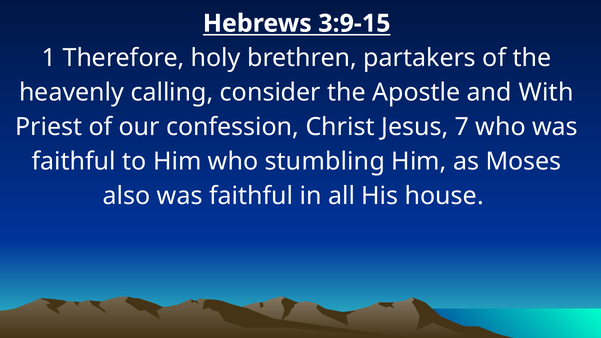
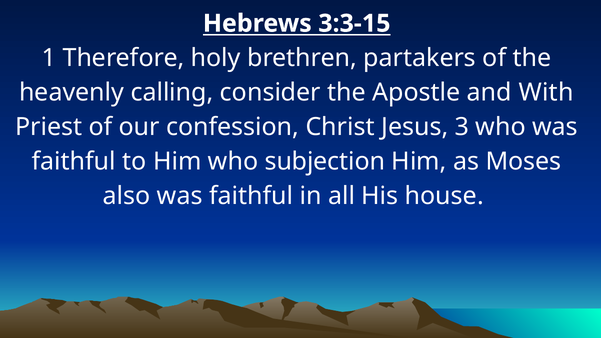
3:9-15: 3:9-15 -> 3:3-15 (354, 23)
7: 7 -> 3 (462, 127)
stumbling: stumbling -> subjection (325, 162)
